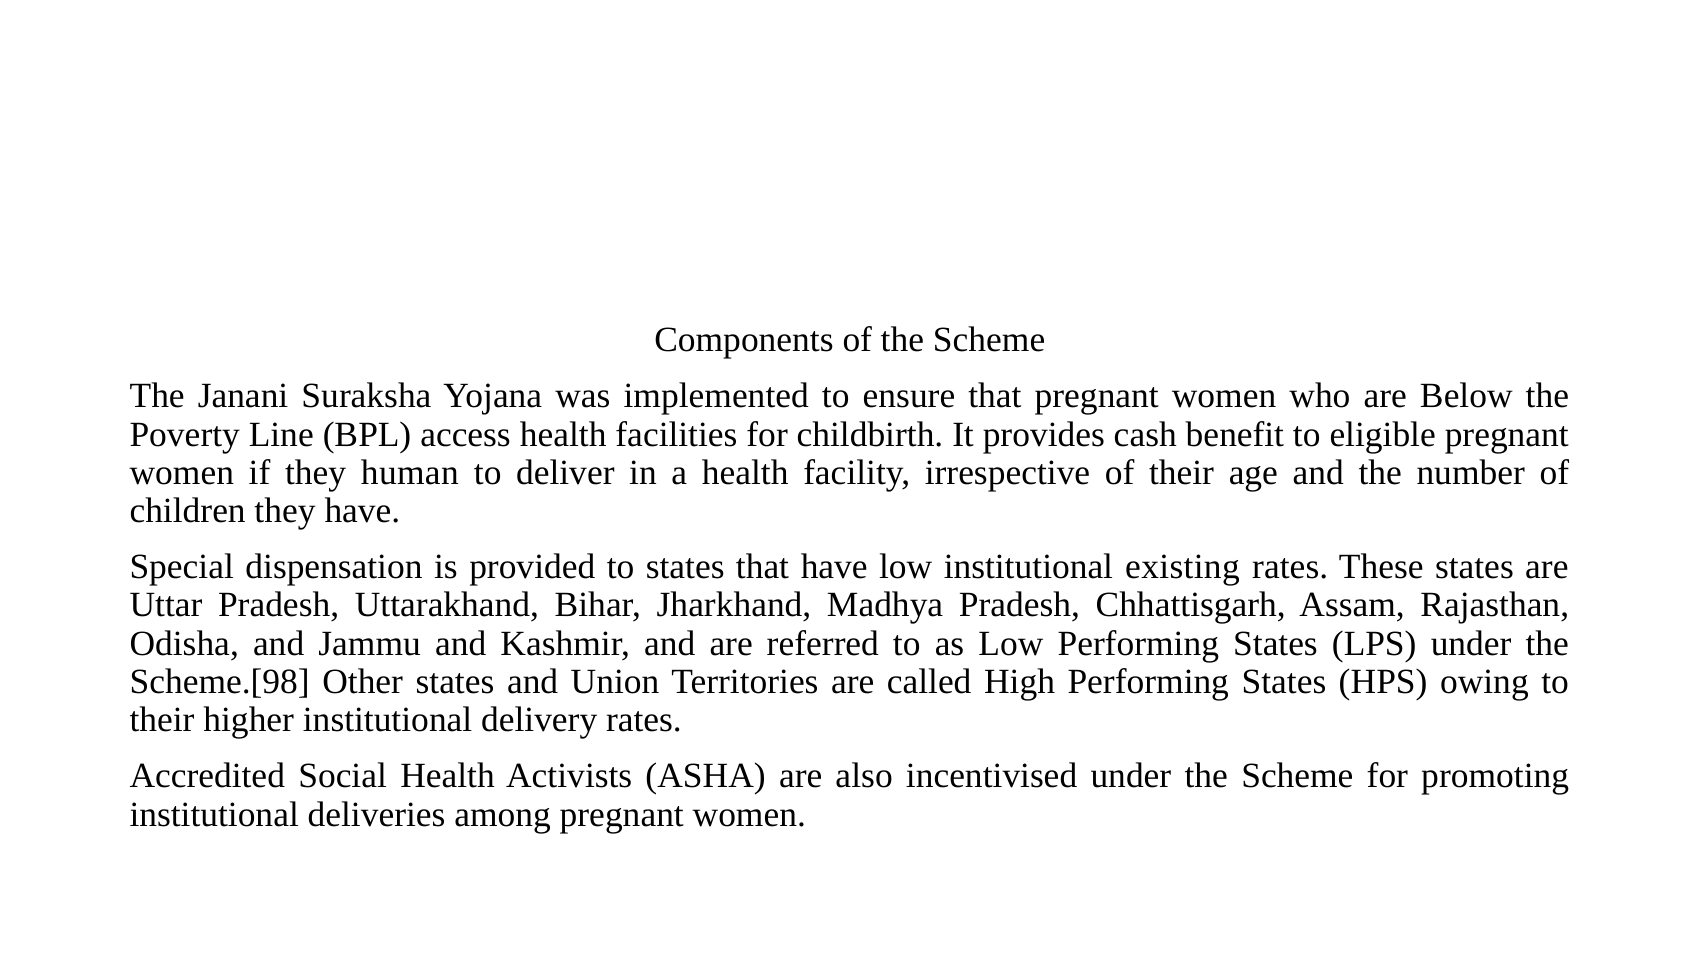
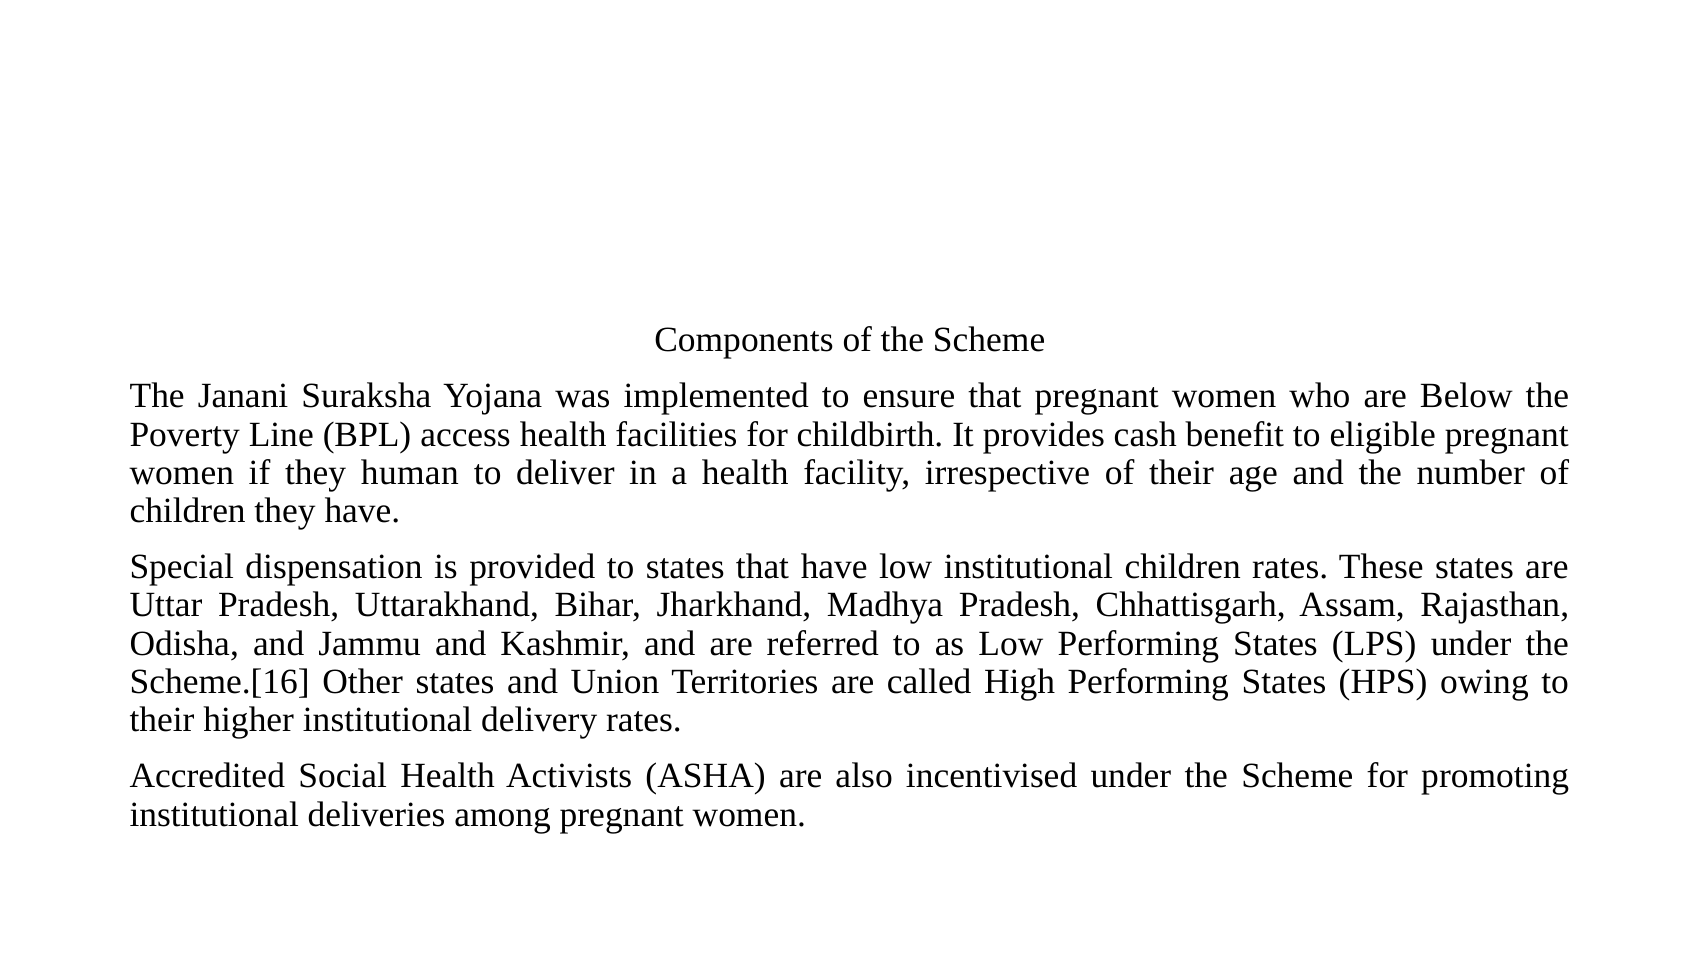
institutional existing: existing -> children (1183, 567)
Scheme.[98: Scheme.[98 -> Scheme.[16 (220, 682)
